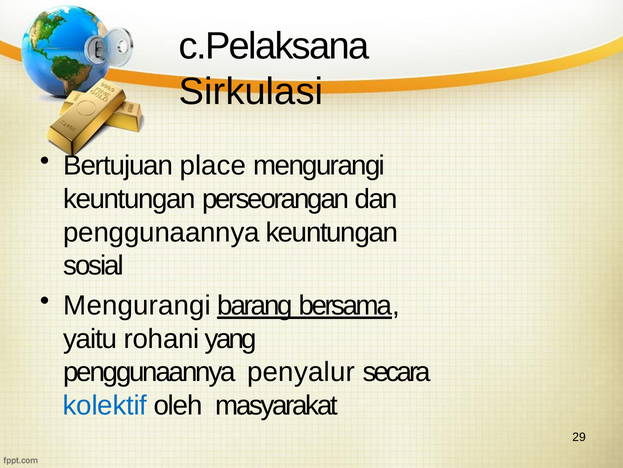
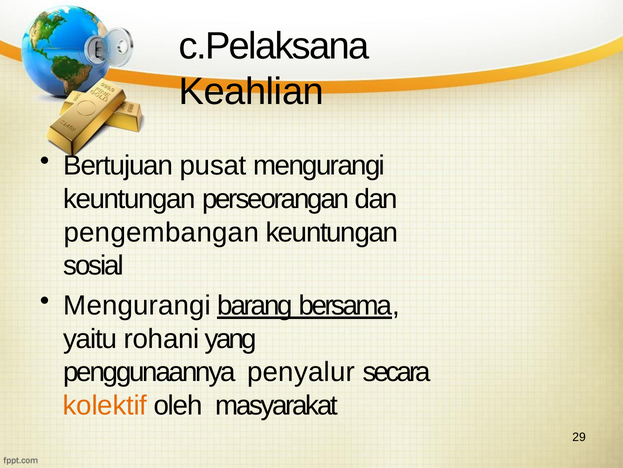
Sirkulasi: Sirkulasi -> Keahlian (251, 92)
place: place -> pusat (213, 166)
penggunaannya: penggunaannya -> pengembangan (161, 232)
kolektif colour: blue -> orange (105, 405)
